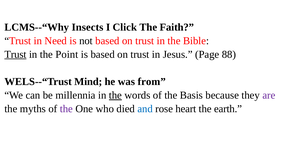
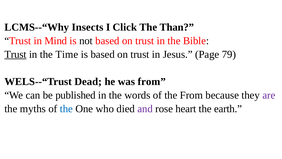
Faith: Faith -> Than (177, 27)
Need: Need -> Mind (56, 41)
Point: Point -> Time (67, 54)
88: 88 -> 79 (229, 54)
Mind: Mind -> Dead (88, 81)
millennia: millennia -> published (76, 95)
the underline: present -> none (115, 95)
the Basis: Basis -> From (191, 95)
the colour: purple -> blue (66, 109)
and colour: blue -> purple (145, 109)
